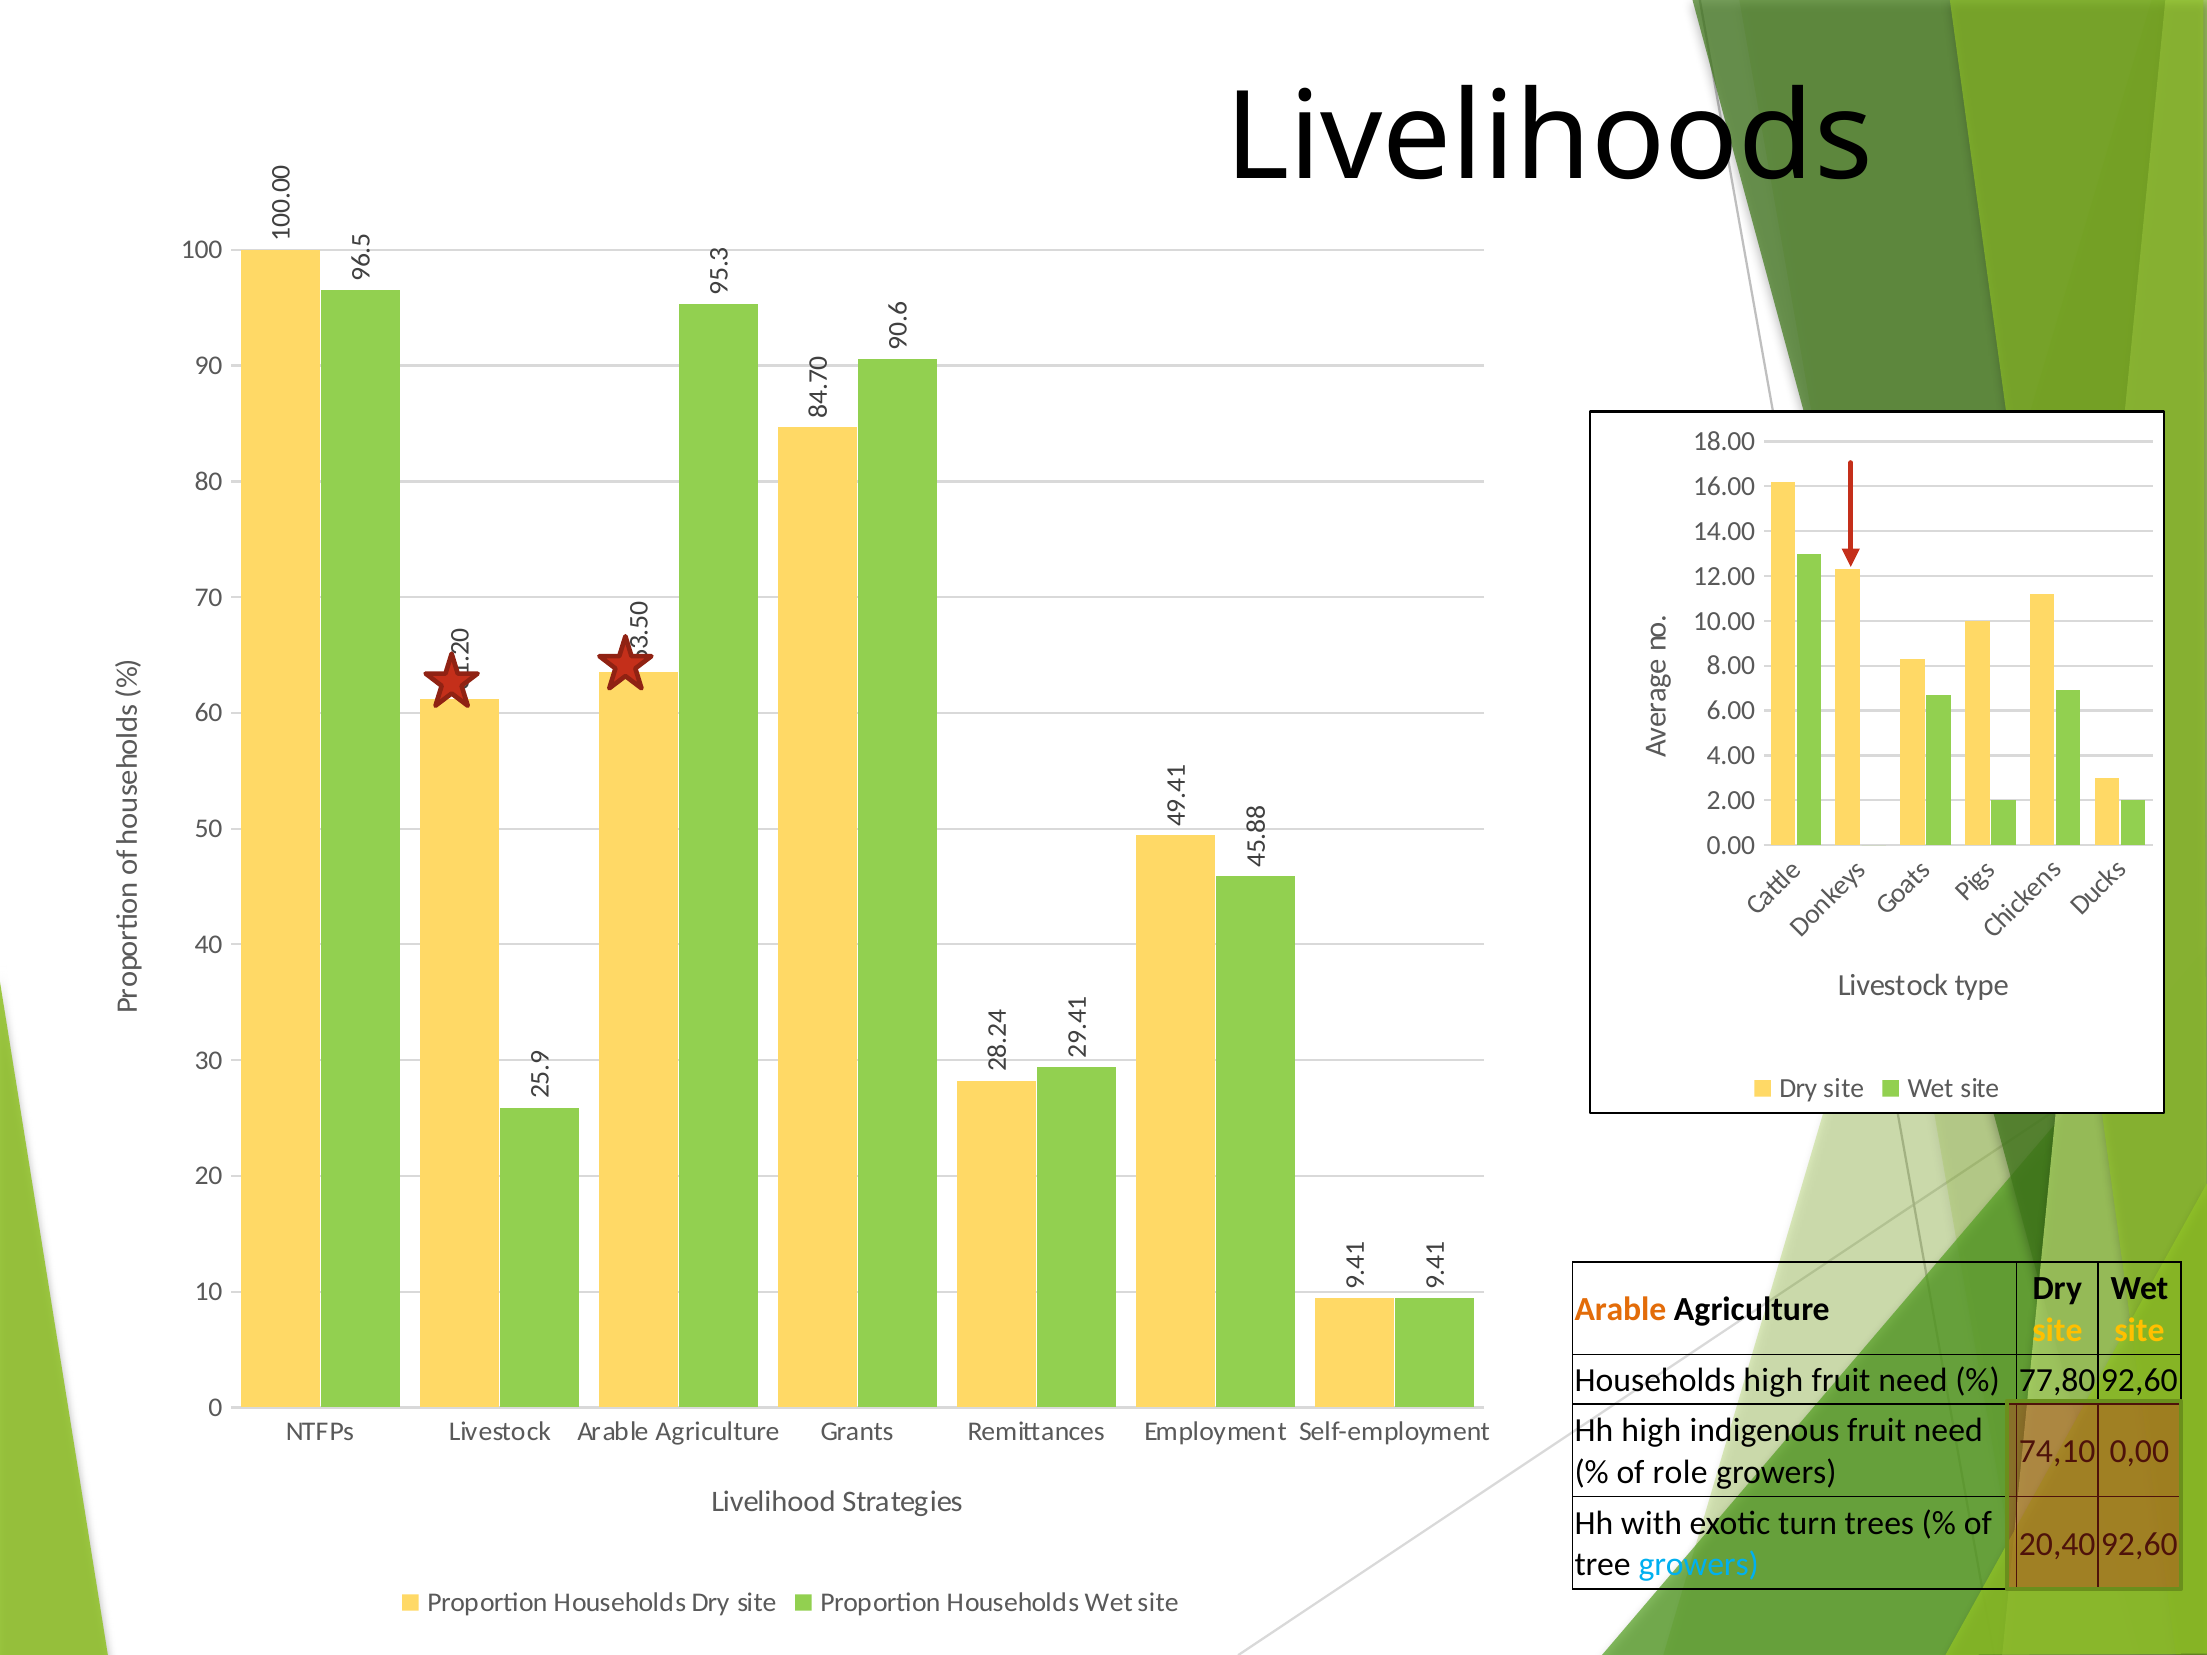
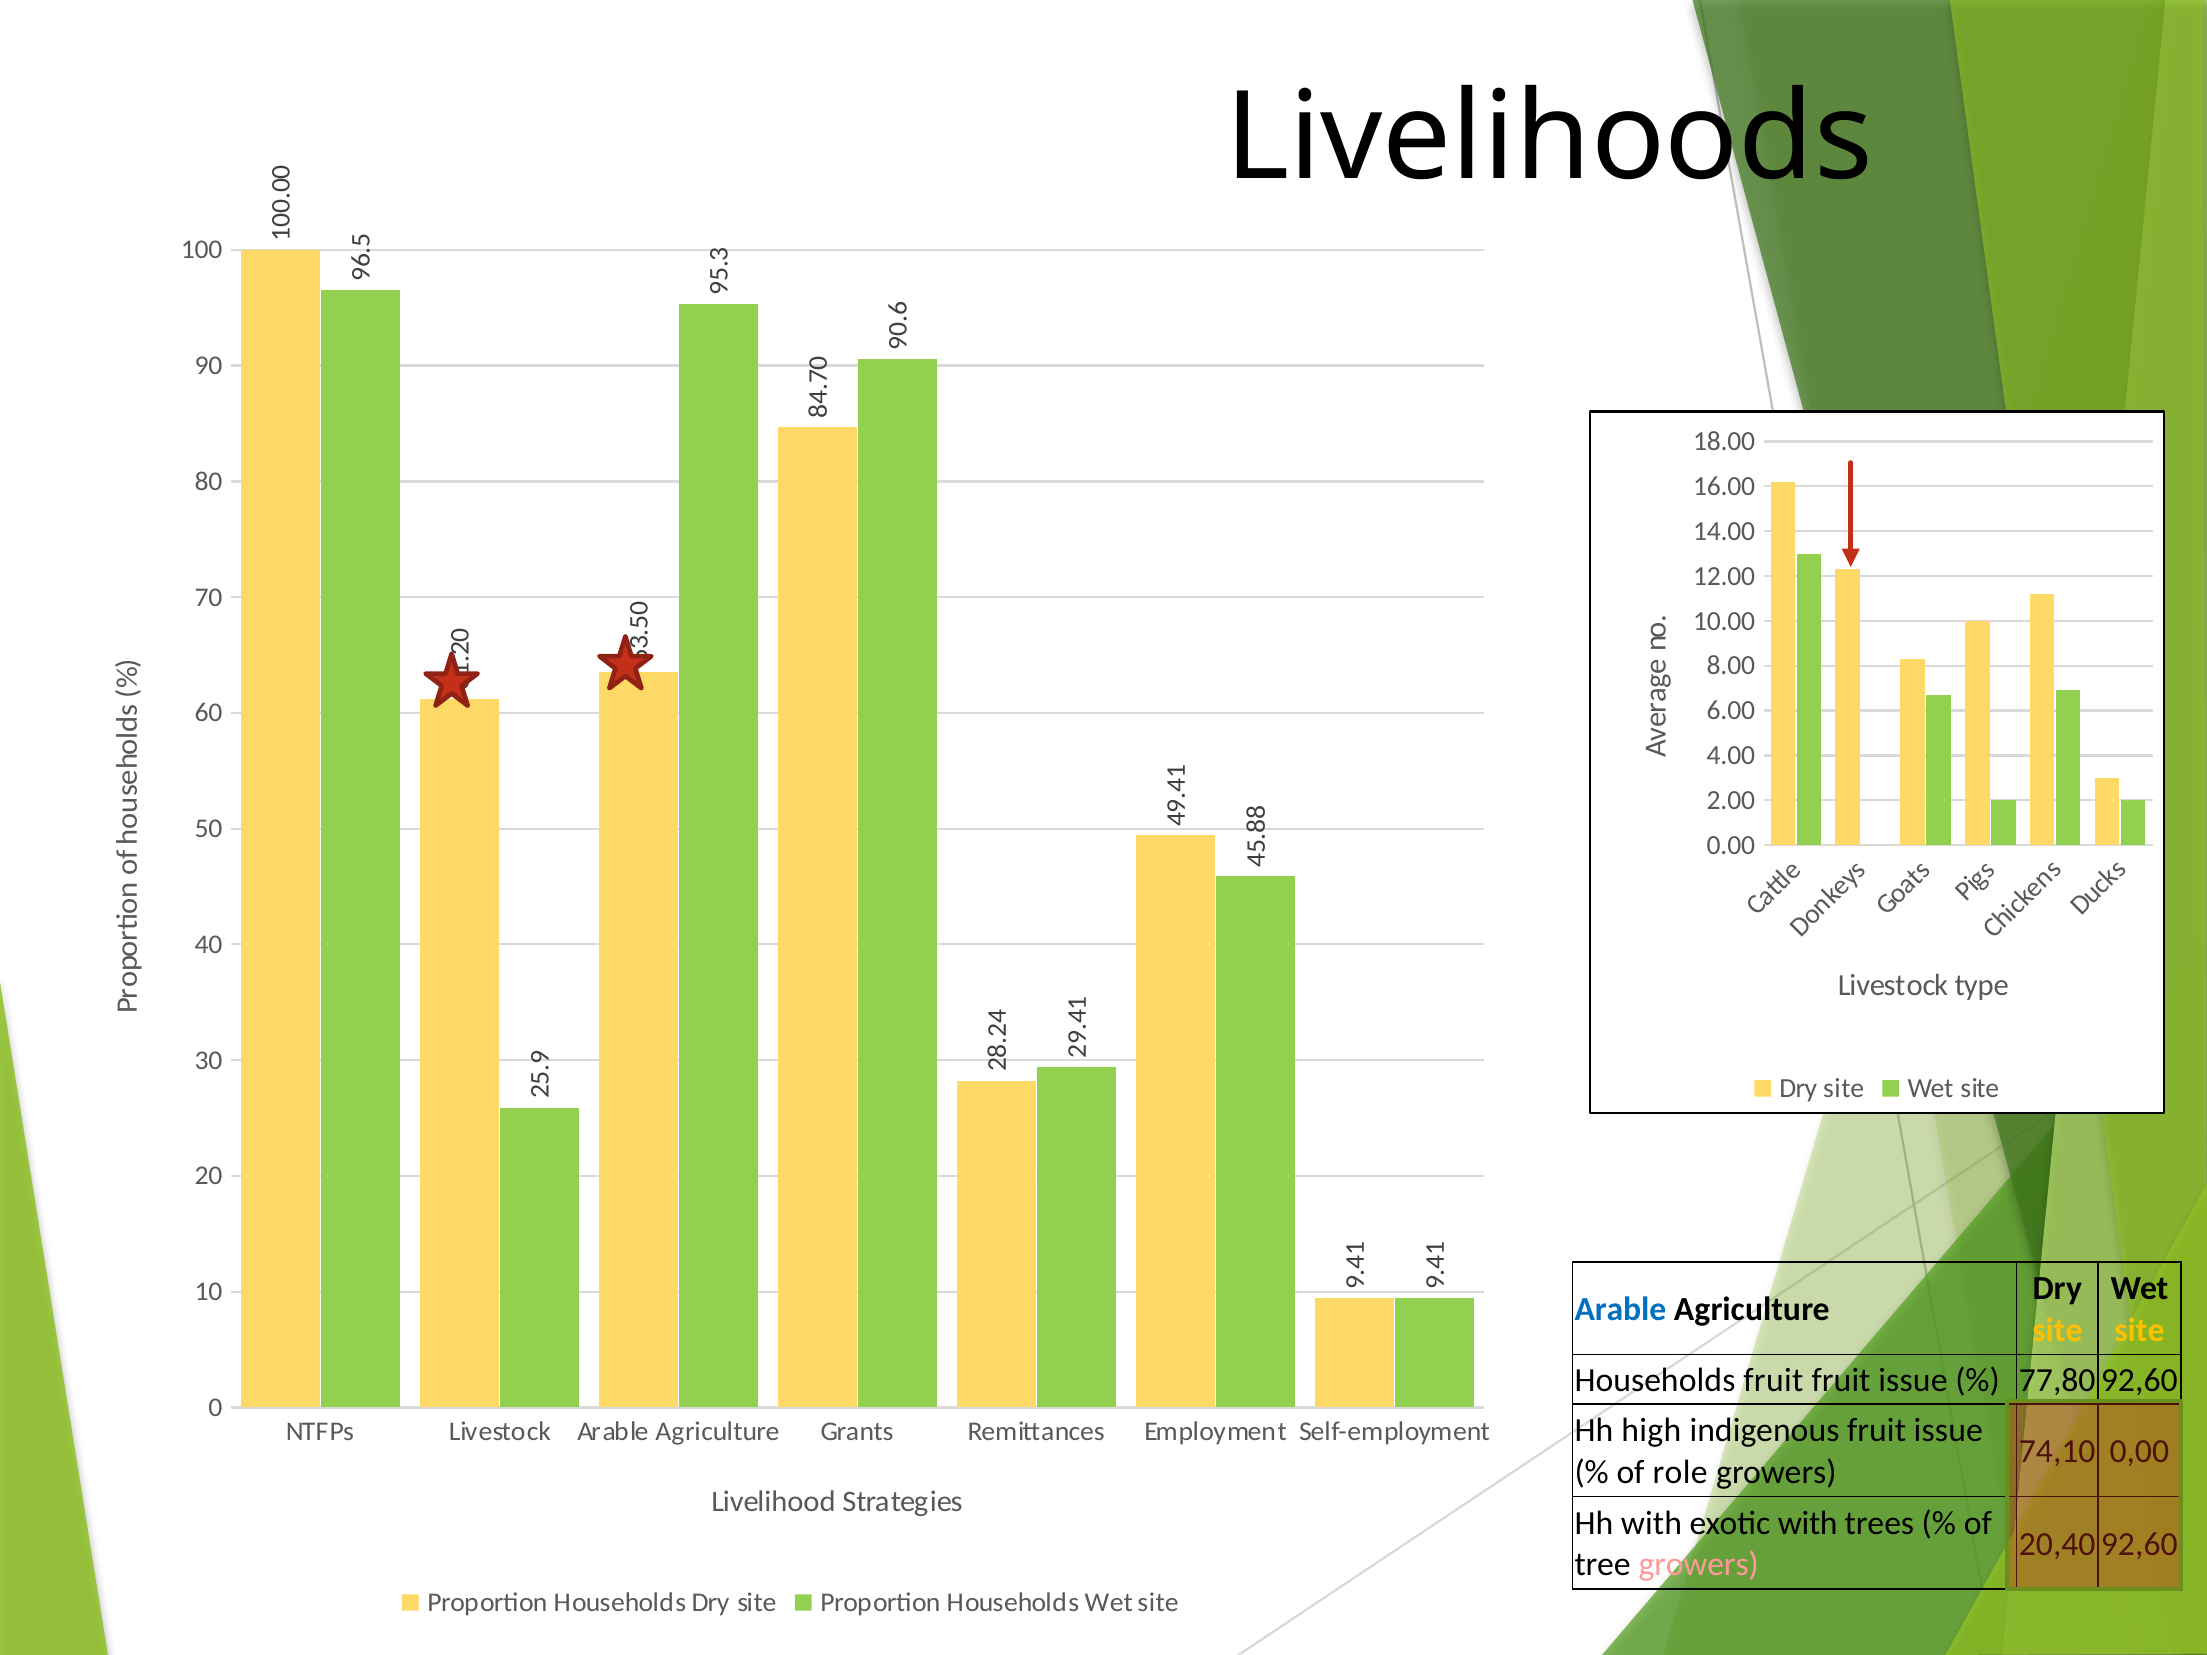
Arable colour: orange -> blue (1620, 1310)
Households high: high -> fruit (1773, 1381)
need: need -> issue (1913, 1381)
indigenous fruit need: need -> issue (1948, 1431)
exotic turn: turn -> with (1808, 1523)
growers colour: light blue -> pink (1699, 1565)
